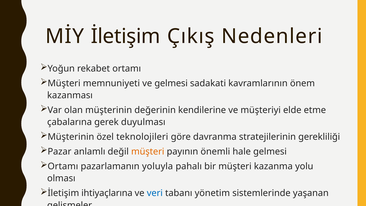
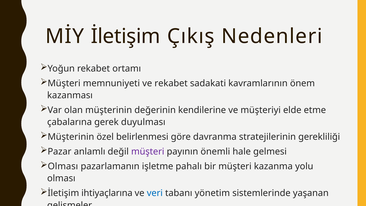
ve gelmesi: gelmesi -> rekabet (171, 83)
teknolojileri: teknolojileri -> belirlenmesi (142, 137)
müşteri colour: orange -> purple (148, 152)
Ortamı: Ortamı -> Olması (63, 166)
yoluyla: yoluyla -> işletme (158, 166)
